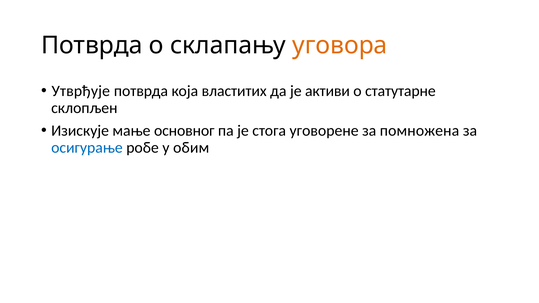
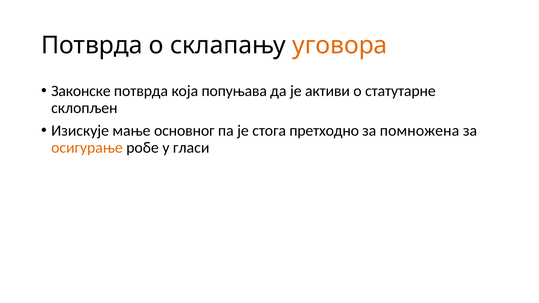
Утврђује: Утврђује -> Законске (81, 91)
властитих: властитих -> попуњава (234, 91)
уговорене: уговорене -> претходно (324, 131)
осигурање colour: blue -> orange (87, 148)
обим: обим -> гласи (191, 148)
